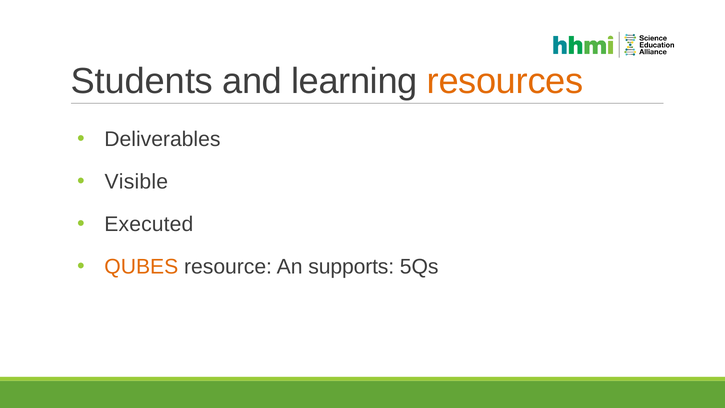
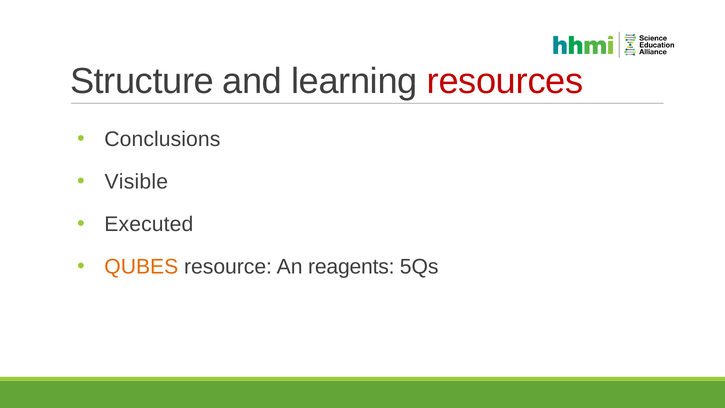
Students: Students -> Structure (142, 81)
resources colour: orange -> red (505, 81)
Deliverables: Deliverables -> Conclusions (162, 139)
supports: supports -> reagents (351, 267)
